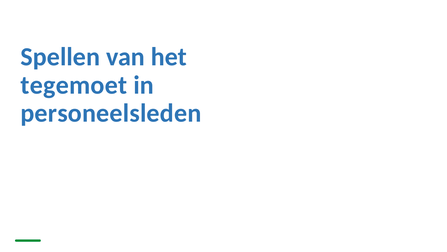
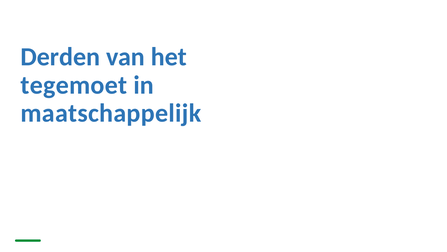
Spellen: Spellen -> Derden (60, 57)
personeelsleden: personeelsleden -> maatschappelijk (111, 113)
